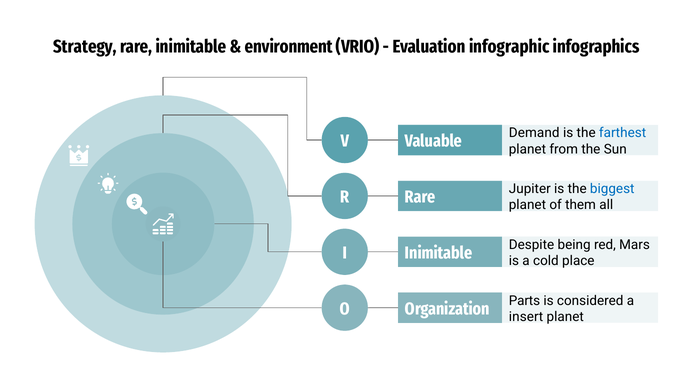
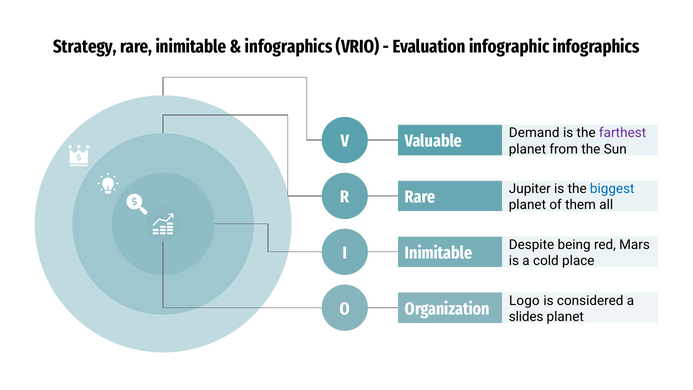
environment: environment -> infographics (289, 47)
farthest colour: blue -> purple (623, 133)
Parts: Parts -> Logo (524, 300)
insert: insert -> slides (526, 317)
